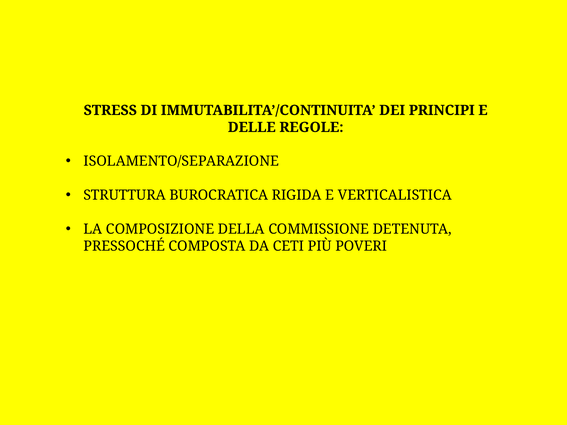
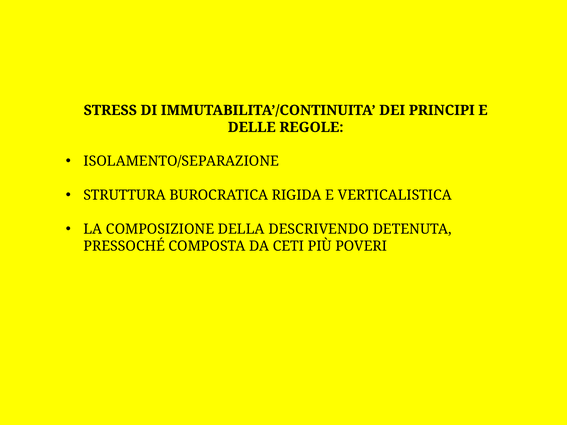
COMMISSIONE: COMMISSIONE -> DESCRIVENDO (319, 229)
